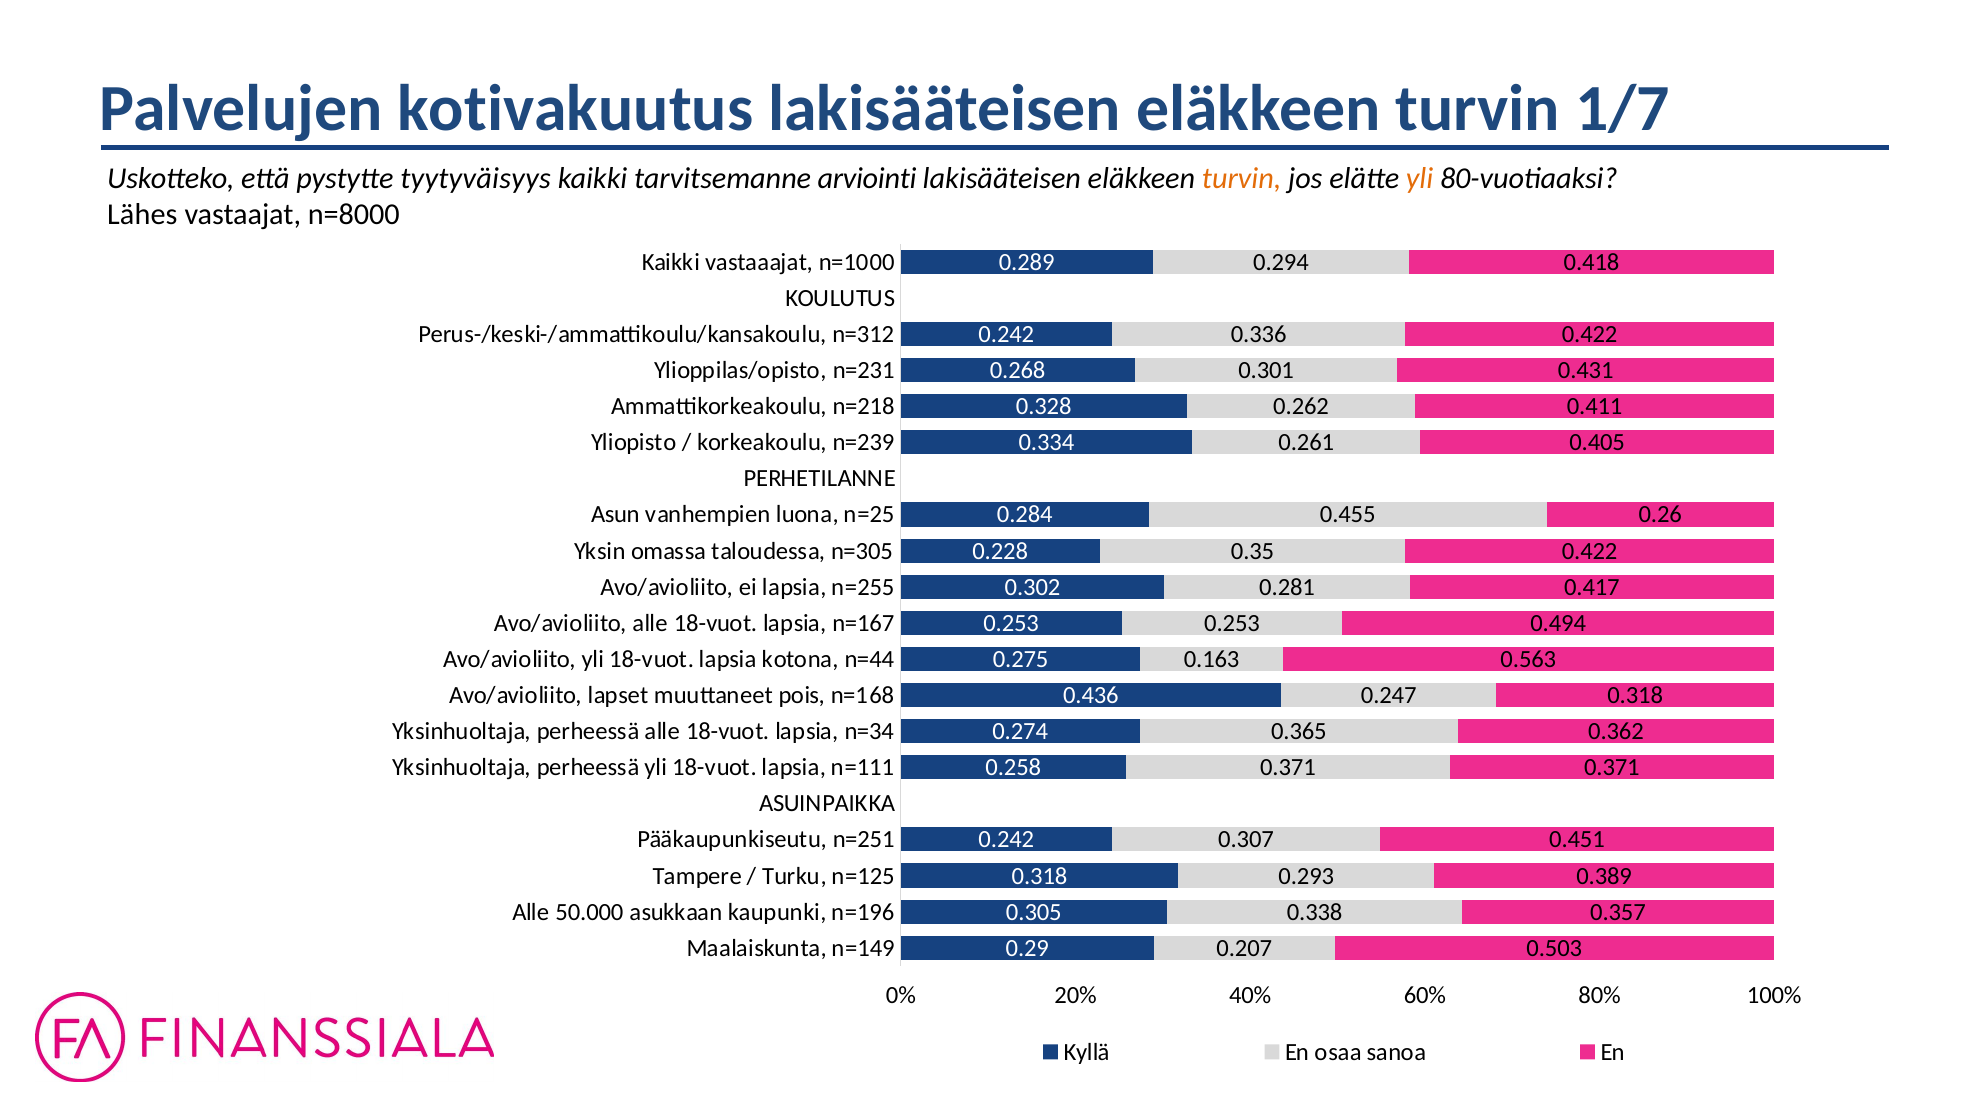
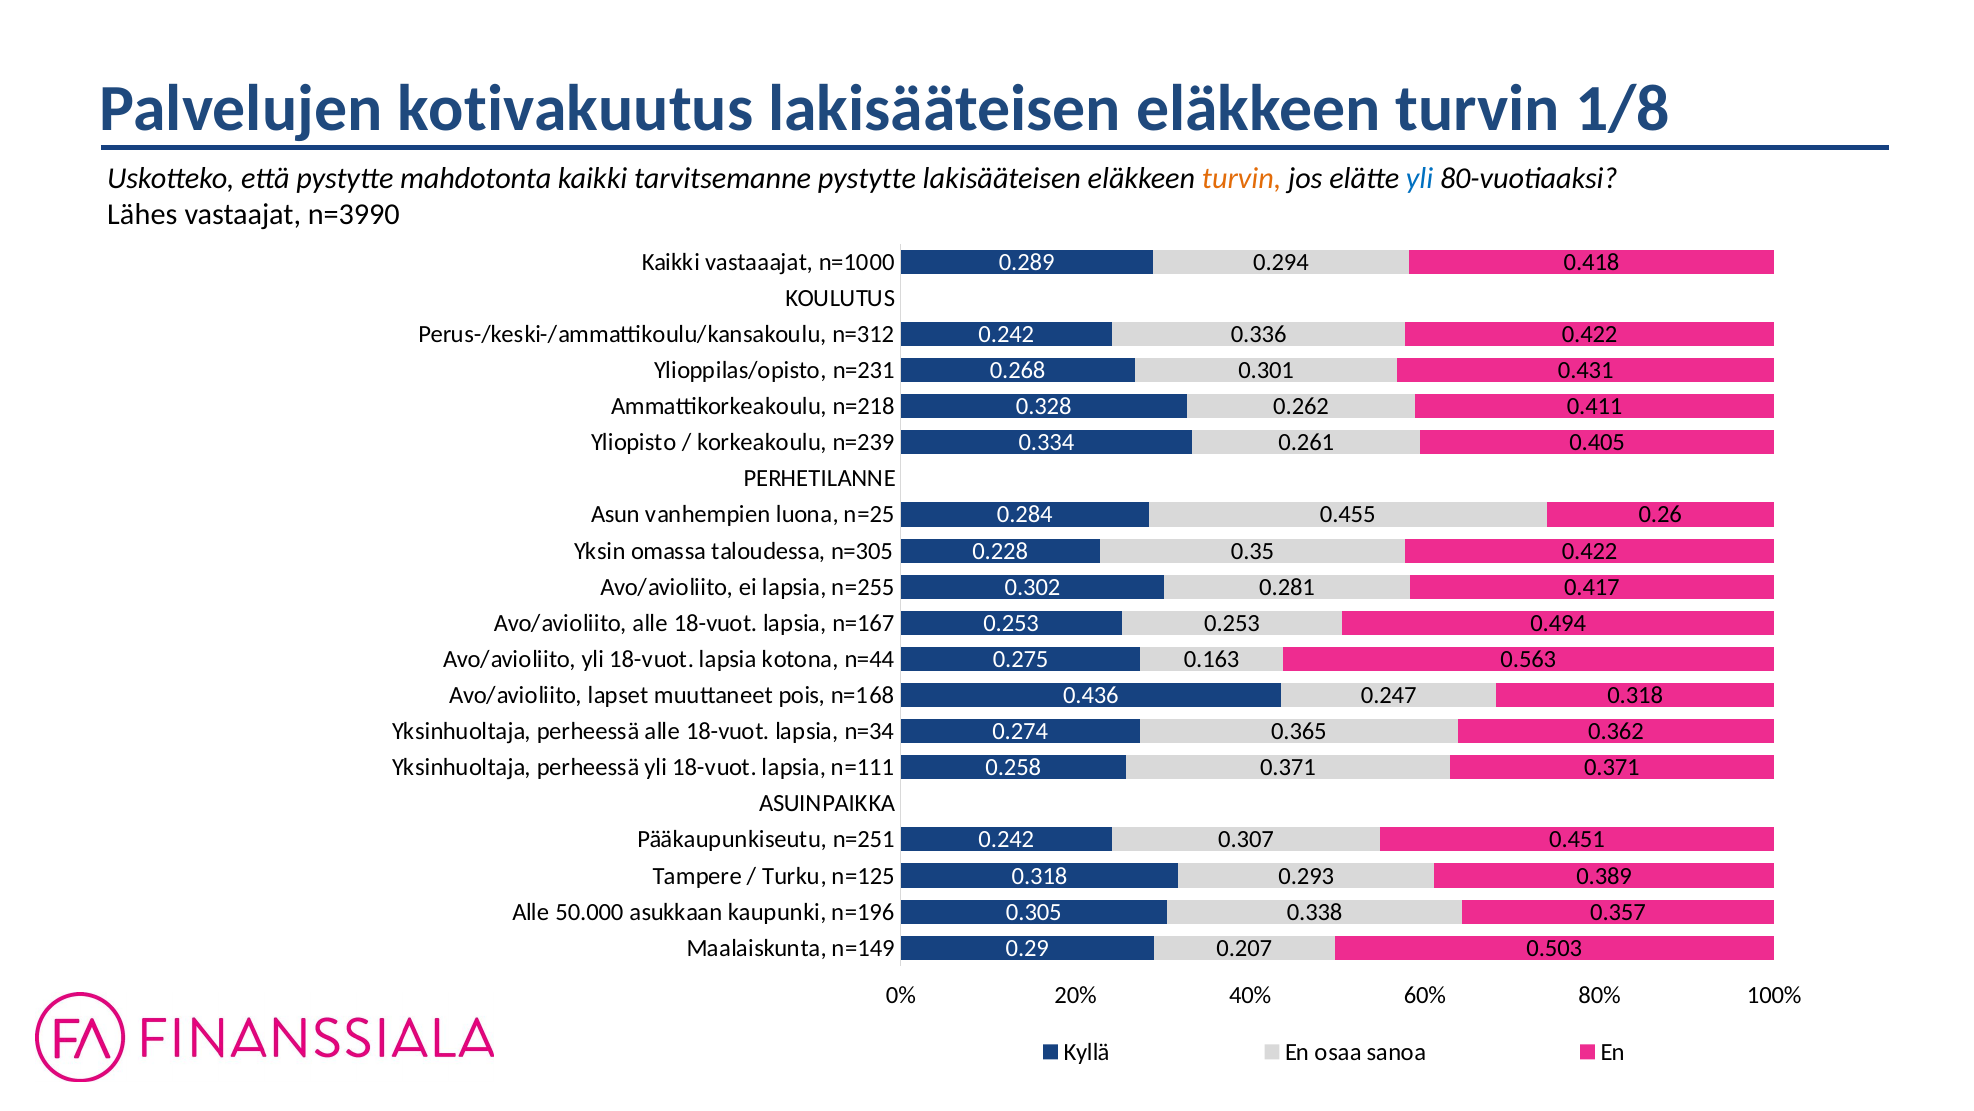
1/7: 1/7 -> 1/8 (1623, 109)
tyytyväisyys: tyytyväisyys -> mahdotonta (476, 179)
tarvitsemanne arviointi: arviointi -> pystytte (867, 179)
yli colour: orange -> blue (1420, 179)
n=8000: n=8000 -> n=3990 (354, 215)
